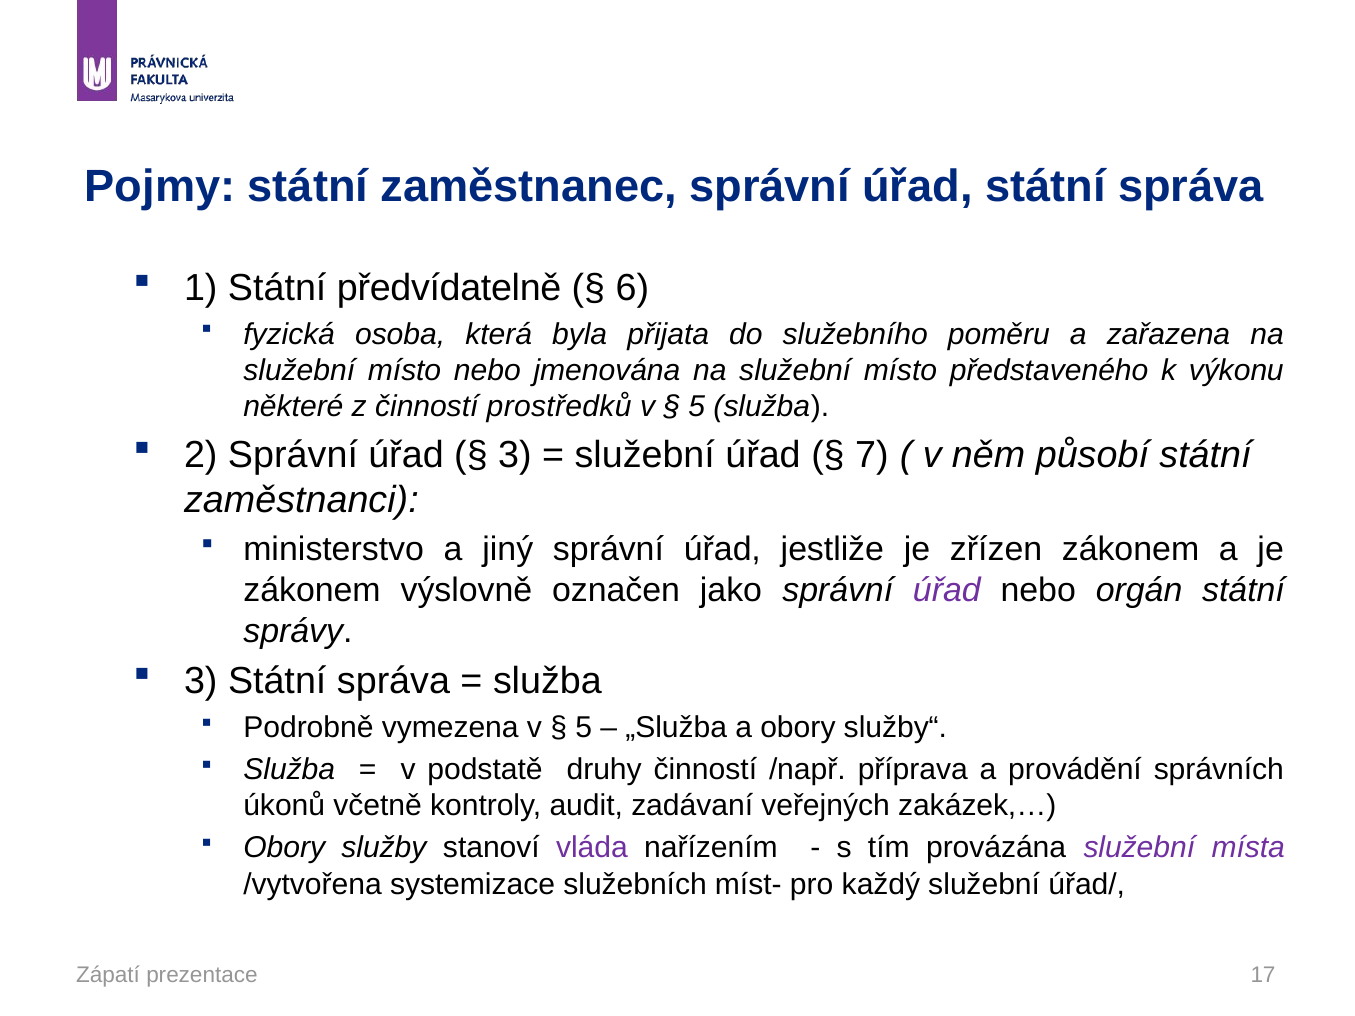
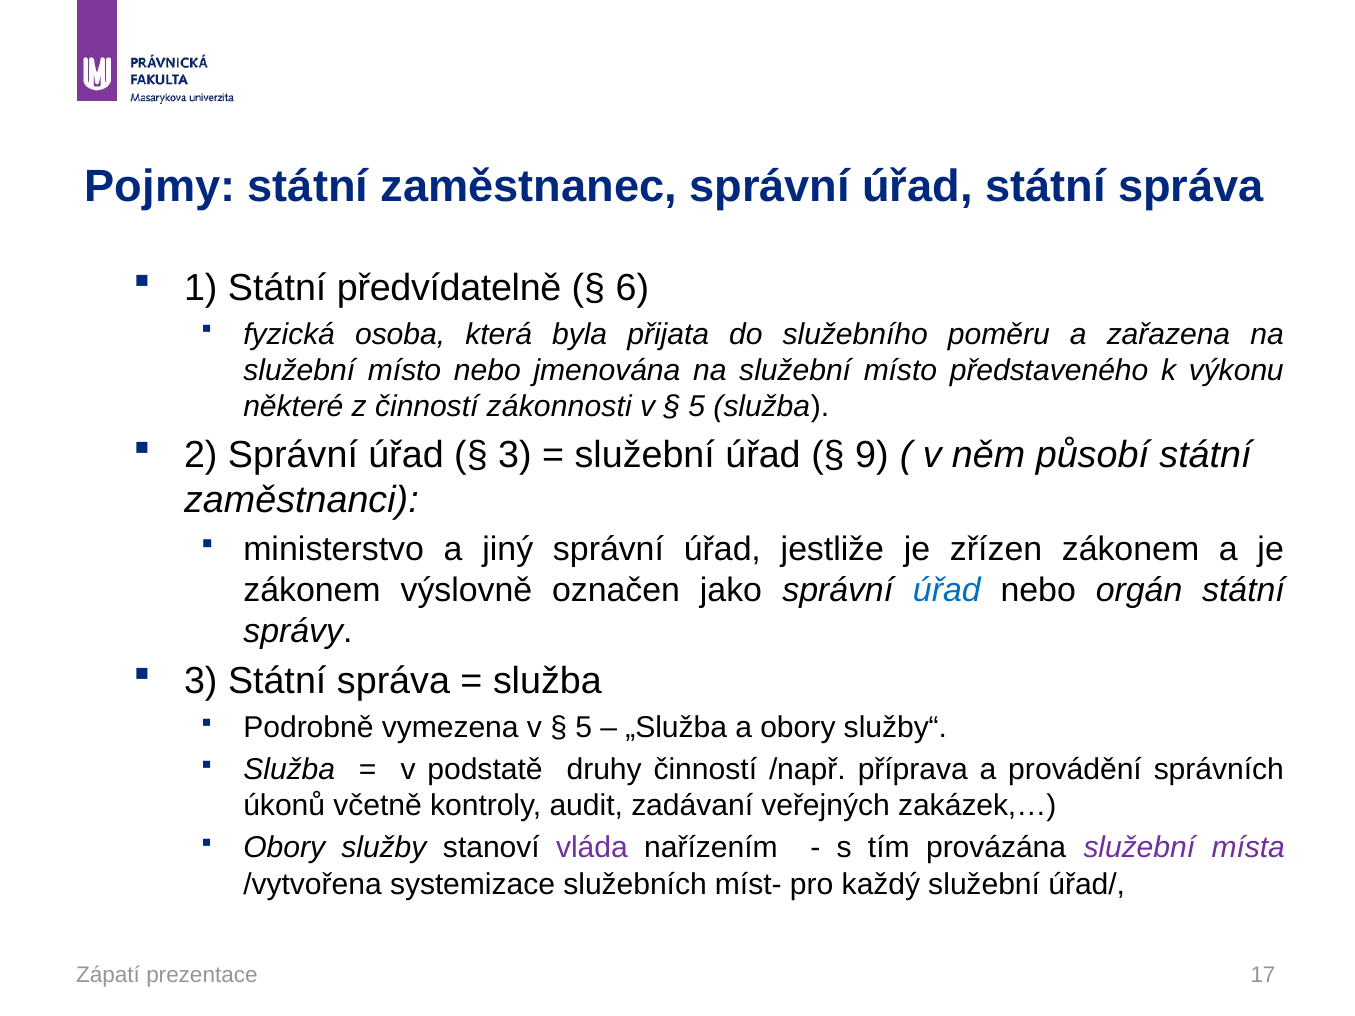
prostředků: prostředků -> zákonnosti (559, 406)
7: 7 -> 9 (872, 455)
úřad colour: purple -> blue (947, 590)
